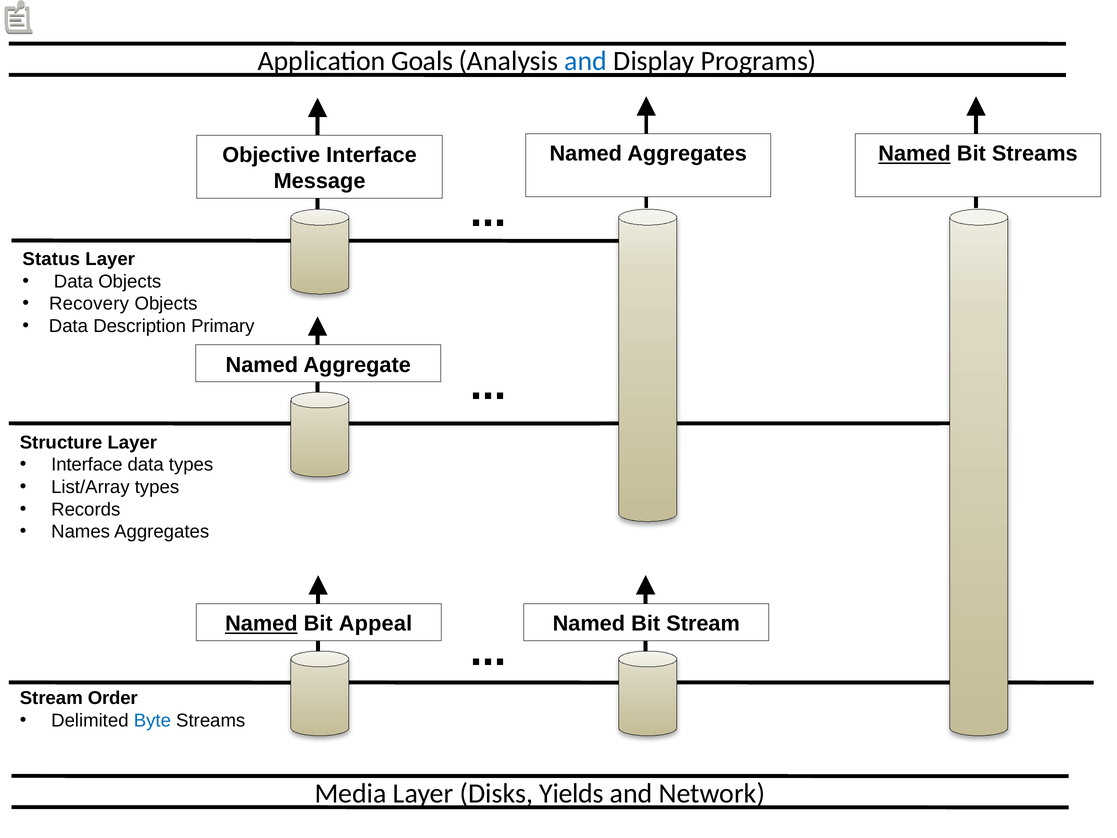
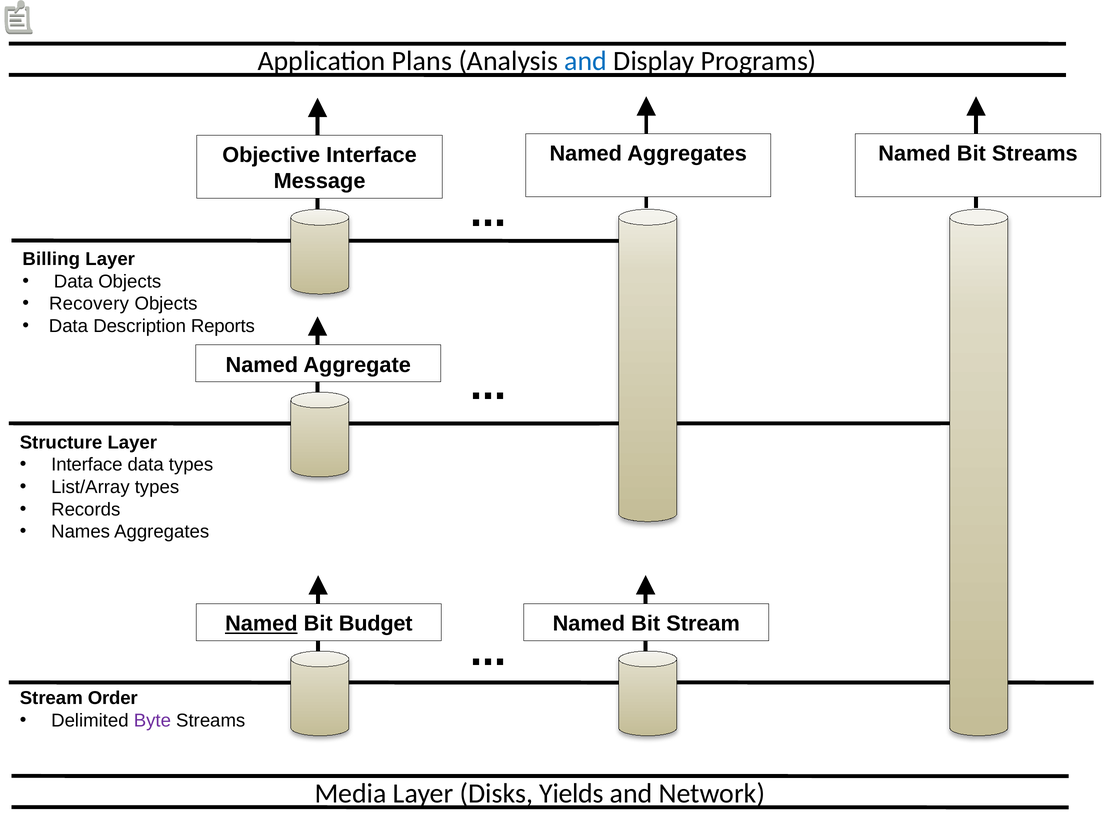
Goals: Goals -> Plans (422, 61)
Named underline: present -> none (915, 154)
Status: Status -> Billing (51, 259)
Primary: Primary -> Reports (223, 326)
Appeal: Appeal -> Budget (376, 624)
Byte colour: blue -> purple (152, 720)
